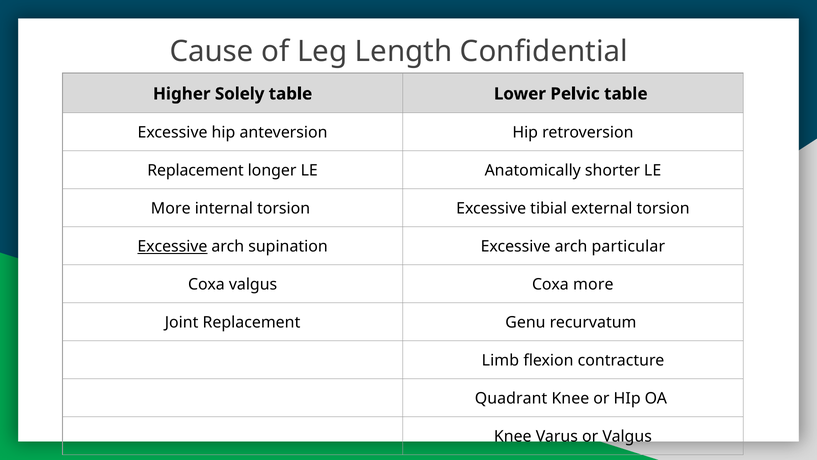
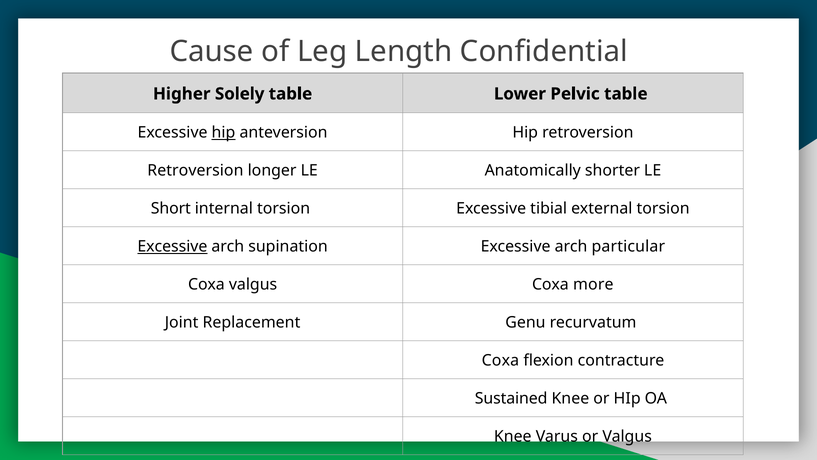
hip underline: none -> present (223, 133)
Replacement: Replacement -> Retroversion (195, 170)
More: More -> Short (171, 208)
Limb: Limb -> Coxa (500, 360)
Quadrant: Quadrant -> Sustained (511, 398)
